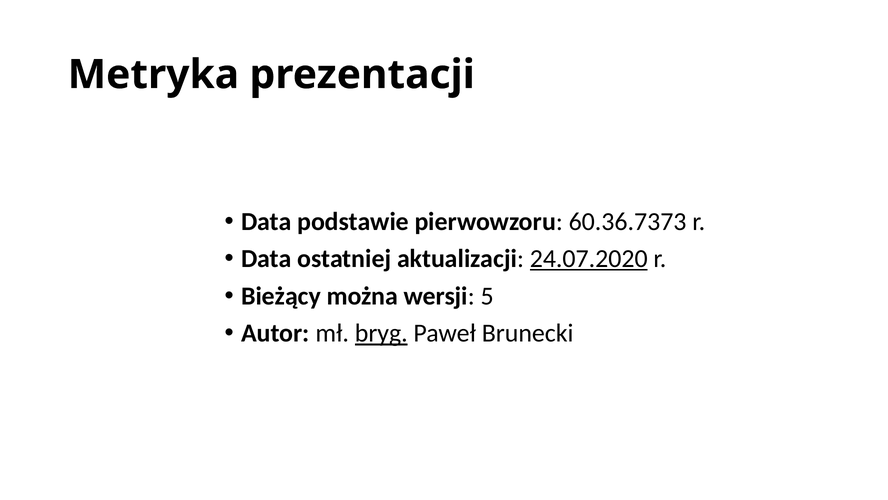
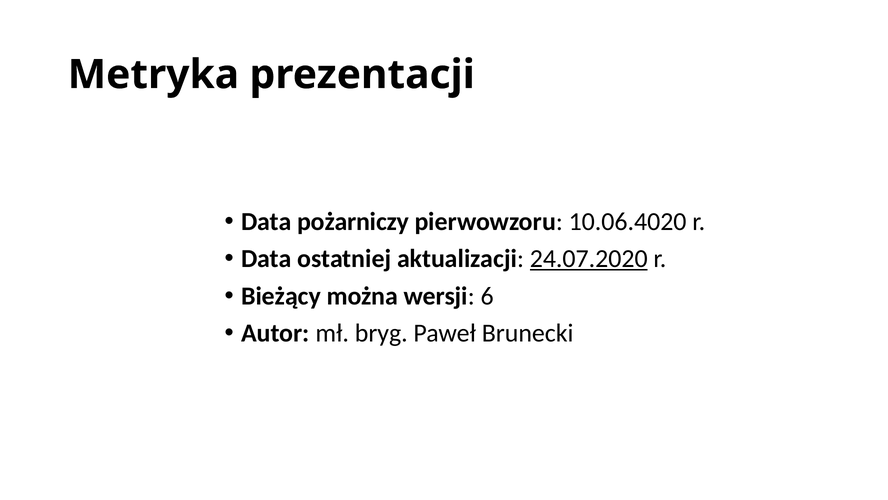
podstawie: podstawie -> pożarniczy (353, 221)
60.36.7373: 60.36.7373 -> 10.06.4020 (628, 221)
5: 5 -> 6 (487, 296)
bryg underline: present -> none (381, 333)
